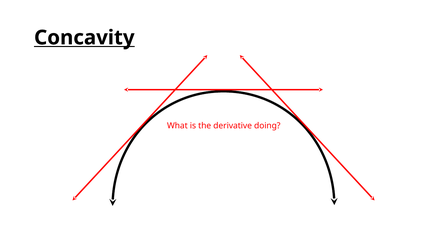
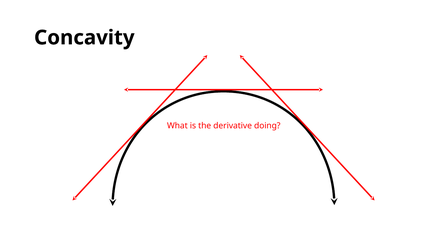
Concavity underline: present -> none (84, 38)
